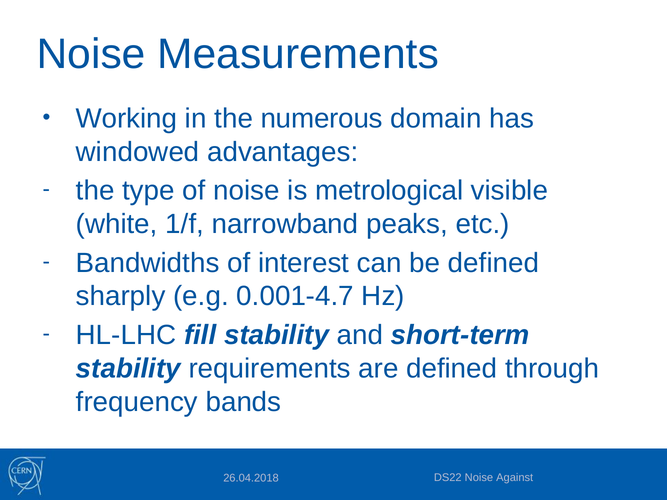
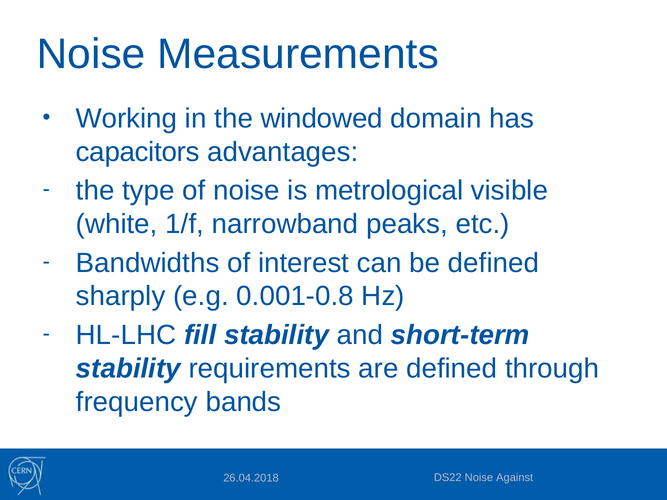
numerous: numerous -> windowed (322, 119)
windowed: windowed -> capacitors (138, 152)
0.001-4.7: 0.001-4.7 -> 0.001-0.8 (295, 296)
